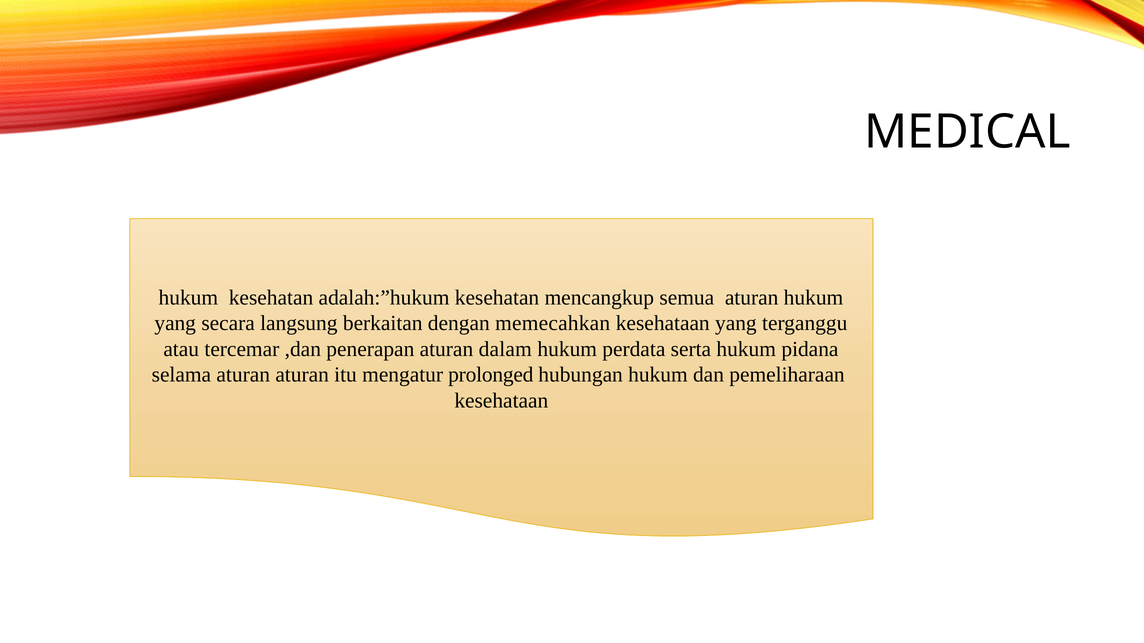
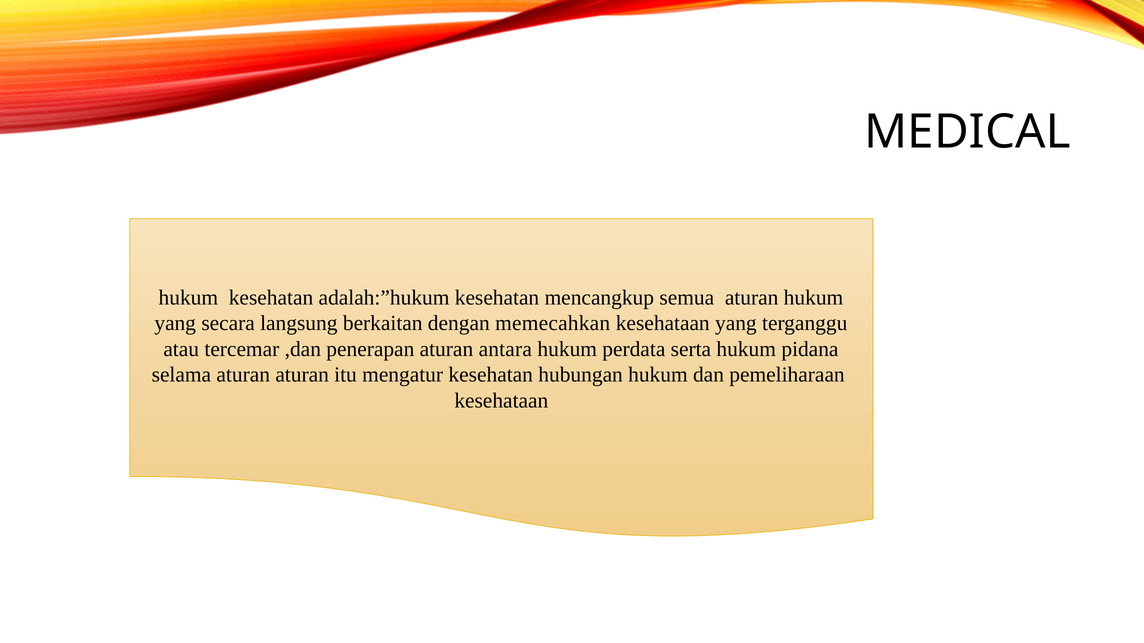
dalam: dalam -> antara (505, 349)
mengatur prolonged: prolonged -> kesehatan (491, 375)
